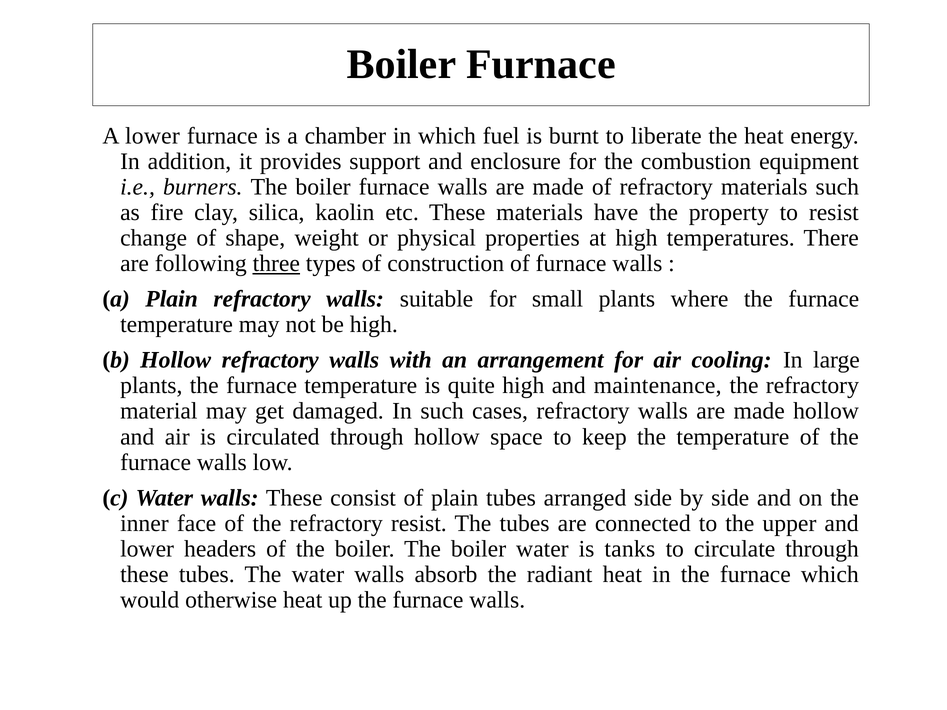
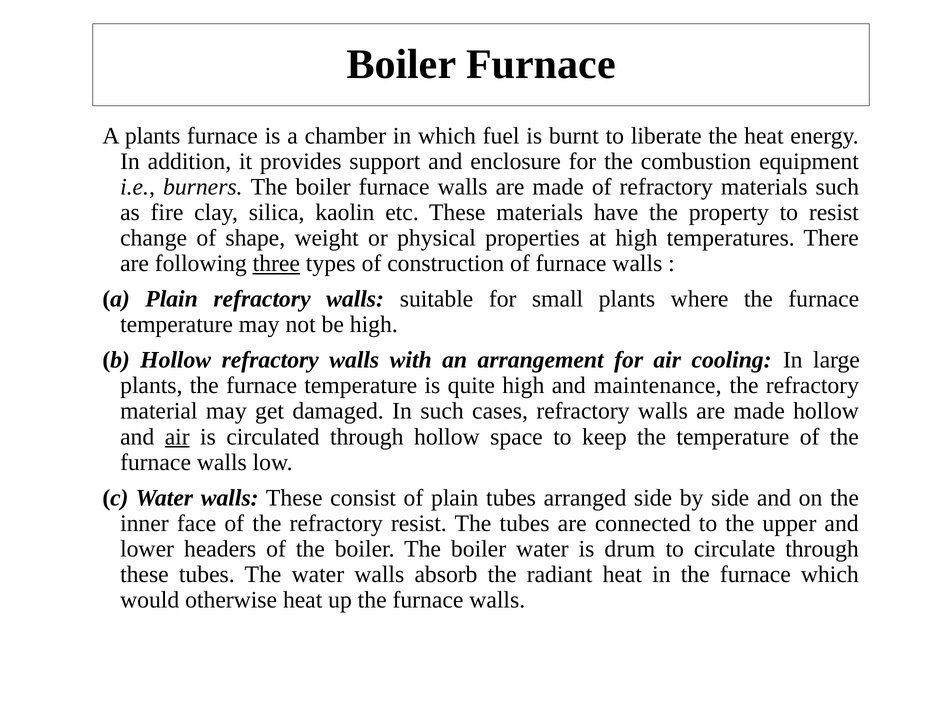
A lower: lower -> plants (153, 136)
air underline: none -> present (177, 437)
tanks: tanks -> drum (630, 549)
